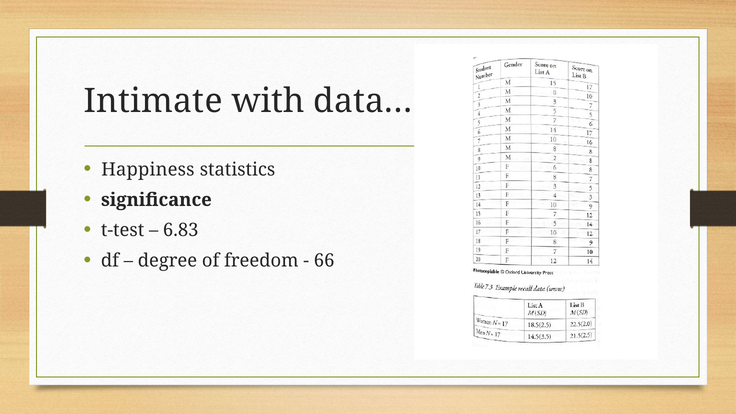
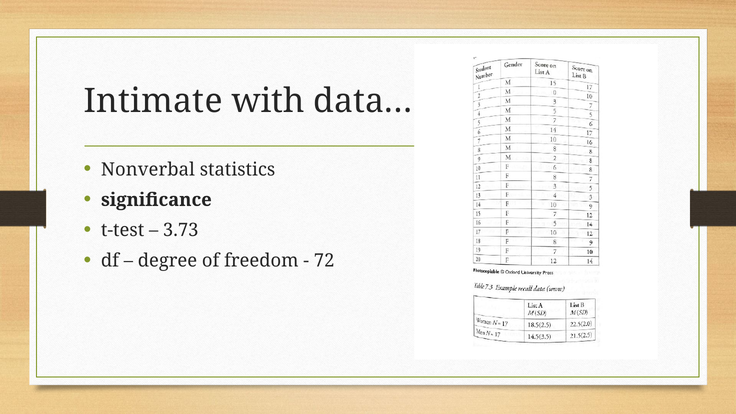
Happiness: Happiness -> Nonverbal (148, 169)
6.83: 6.83 -> 3.73 (181, 230)
66: 66 -> 72 (324, 261)
